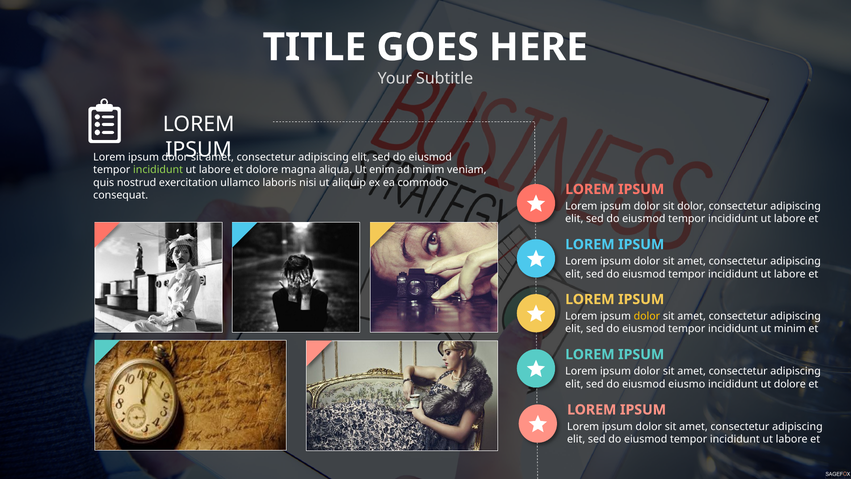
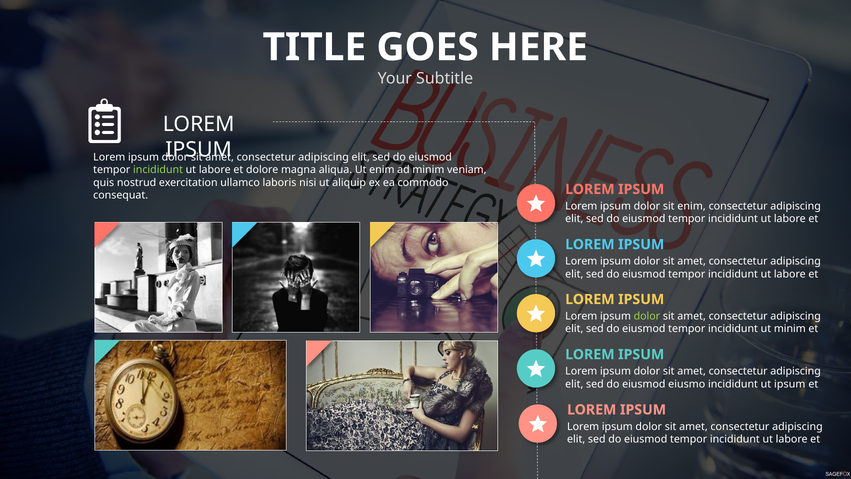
sit dolor: dolor -> enim (692, 206)
dolor colour: yellow -> light green (647, 316)
ut dolore: dolore -> ipsum (790, 384)
